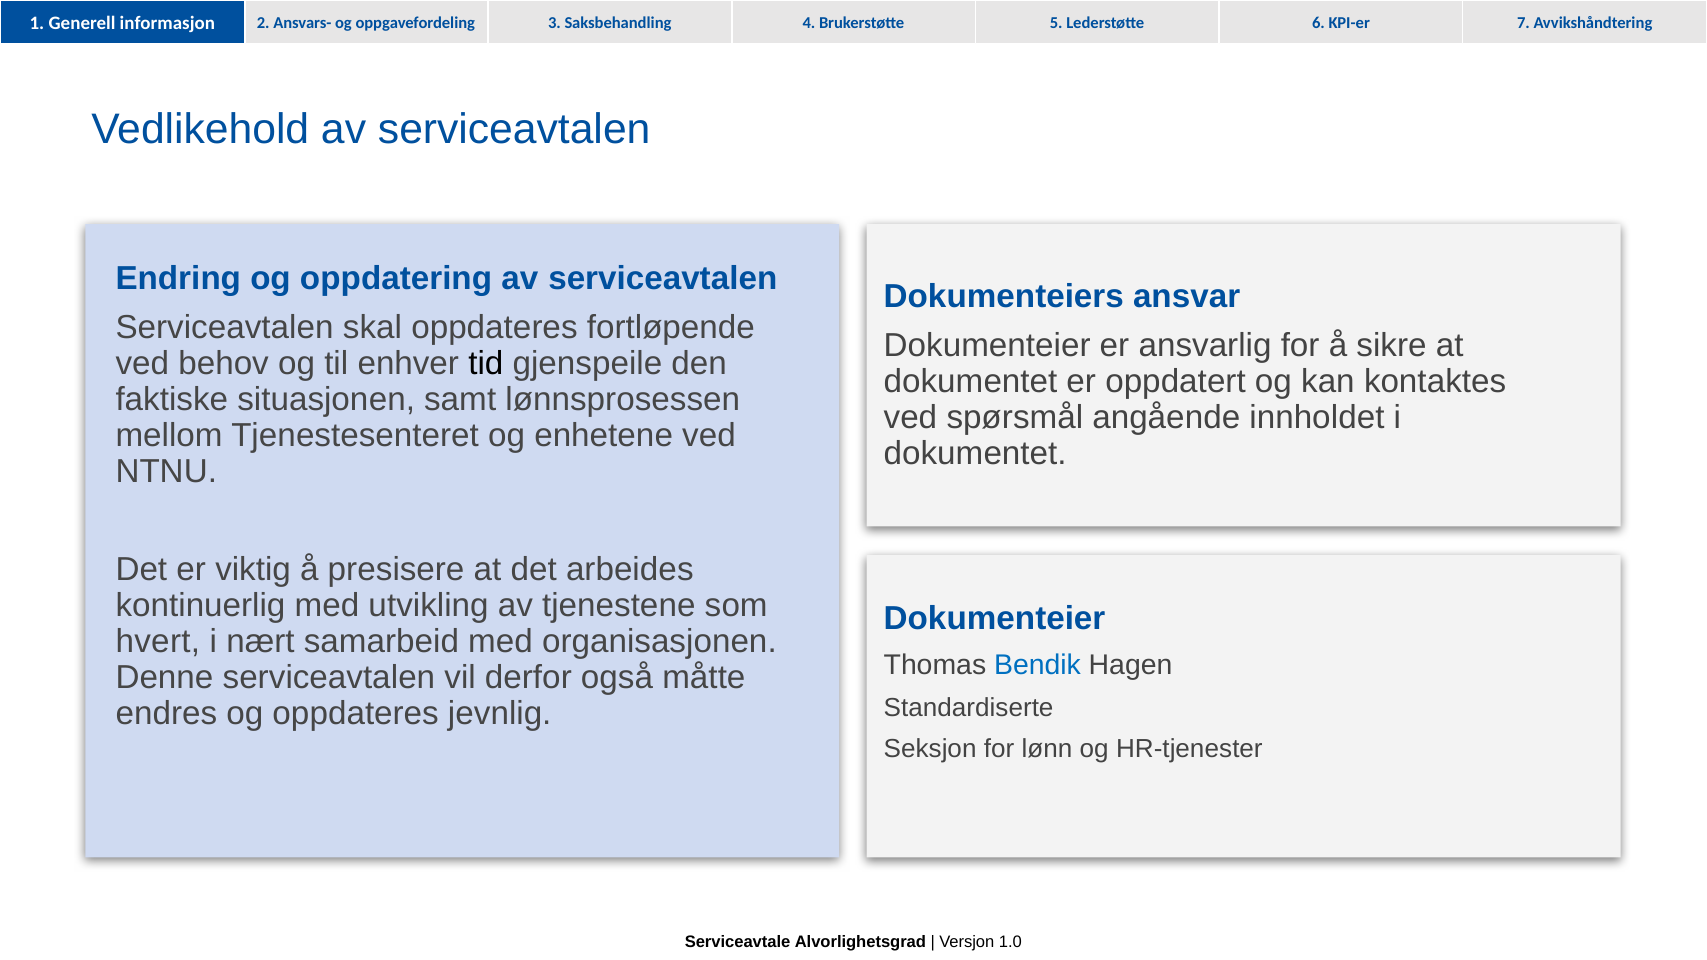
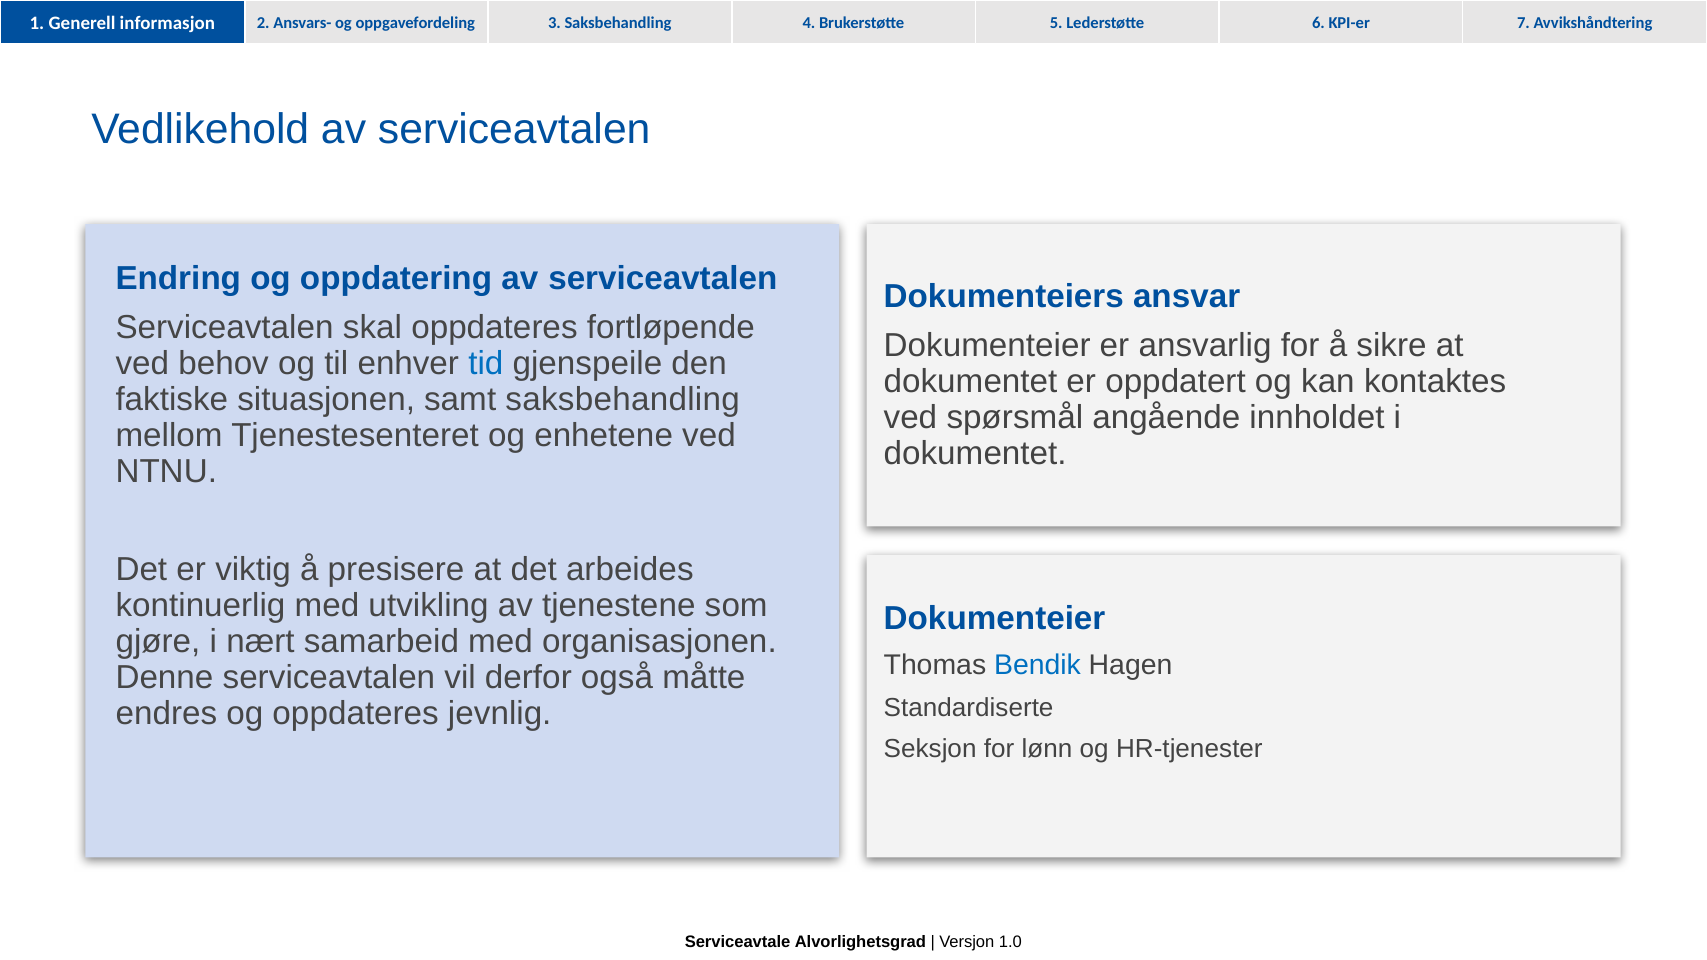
tid colour: black -> blue (486, 364)
samt lønnsprosessen: lønnsprosessen -> saksbehandling (623, 400)
hvert: hvert -> gjøre (158, 642)
